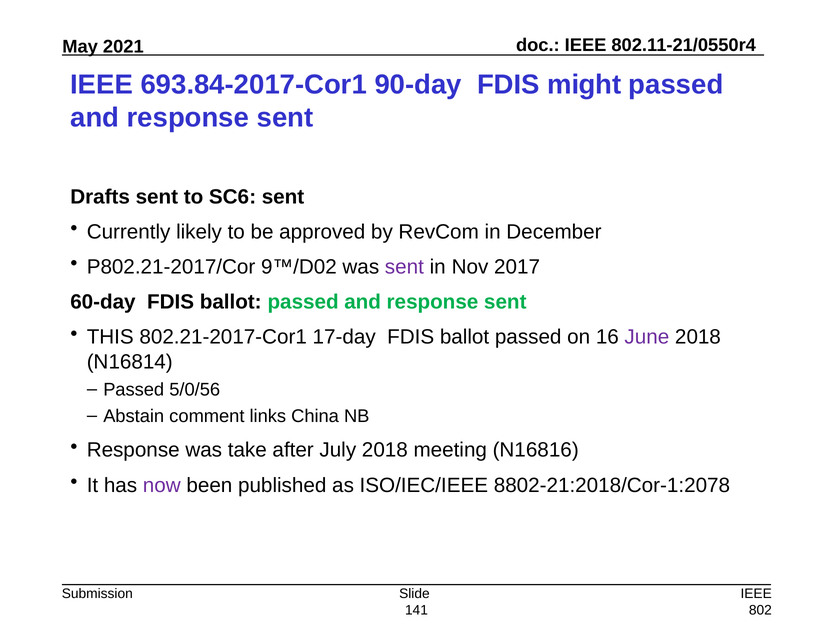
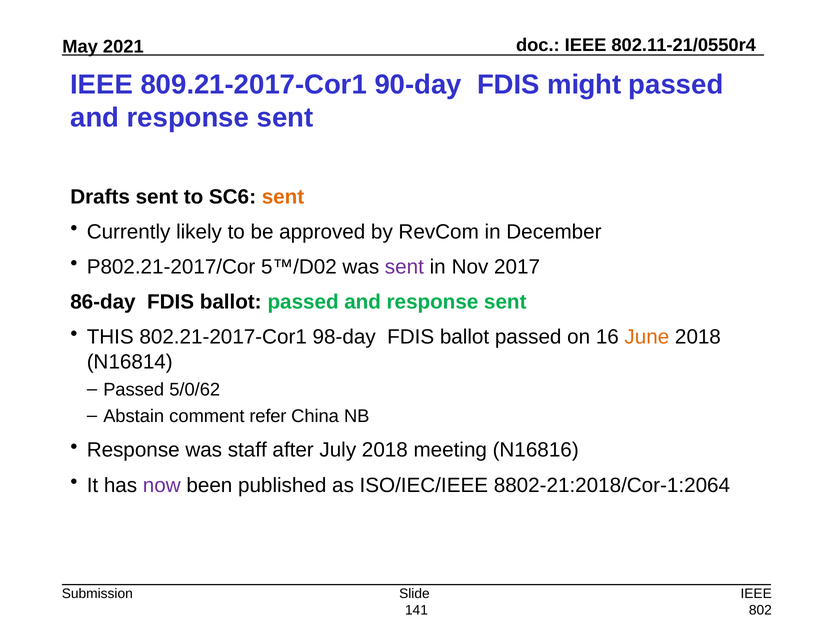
693.84-2017-Cor1: 693.84-2017-Cor1 -> 809.21-2017-Cor1 (254, 85)
sent colour: black -> orange (283, 197)
9™/D02: 9™/D02 -> 5™/D02 (299, 267)
60-day: 60-day -> 86-day (103, 302)
17-day: 17-day -> 98-day (344, 337)
June colour: purple -> orange (647, 337)
5/0/56: 5/0/56 -> 5/0/62 (195, 390)
links: links -> refer (268, 417)
take: take -> staff (247, 451)
8802-21:2018/Cor-1:2078: 8802-21:2018/Cor-1:2078 -> 8802-21:2018/Cor-1:2064 (612, 486)
